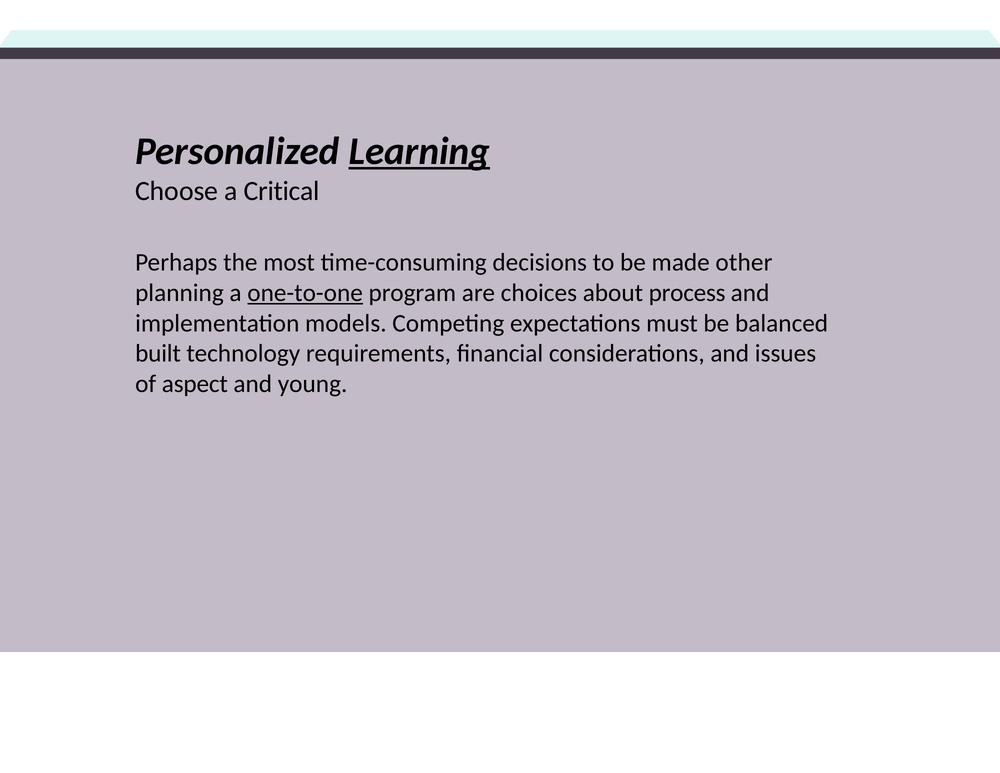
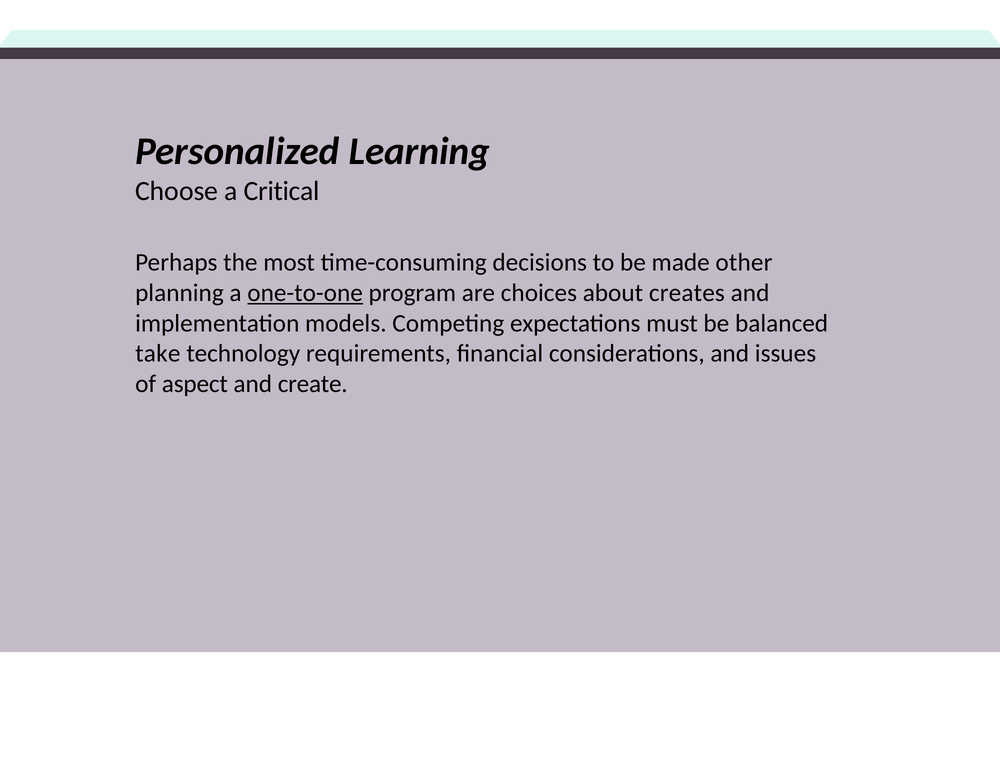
Learning underline: present -> none (419, 152)
process: process -> creates (687, 293)
built: built -> take (158, 353)
young: young -> create (313, 384)
